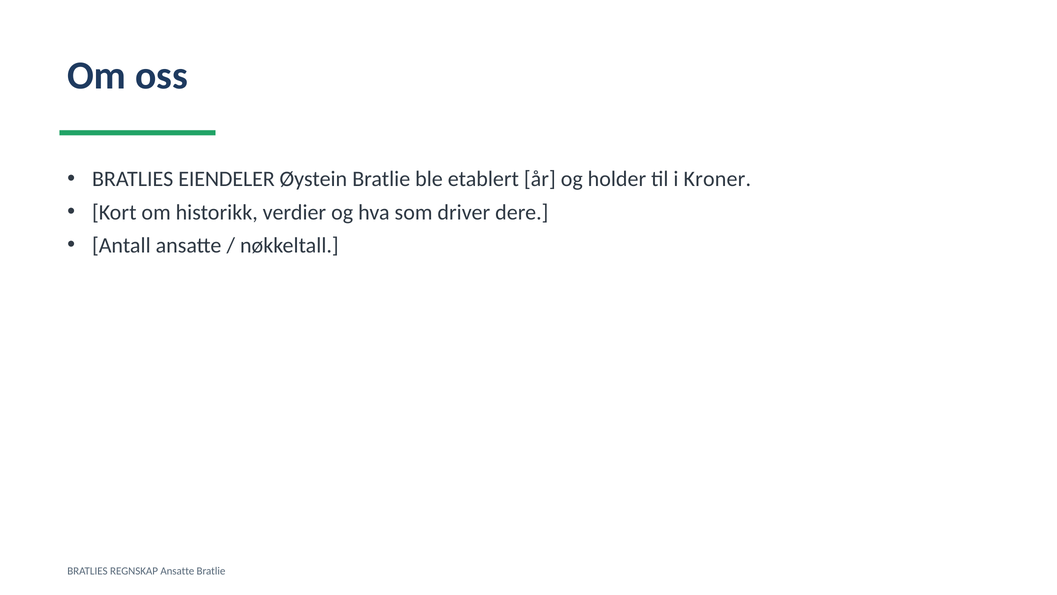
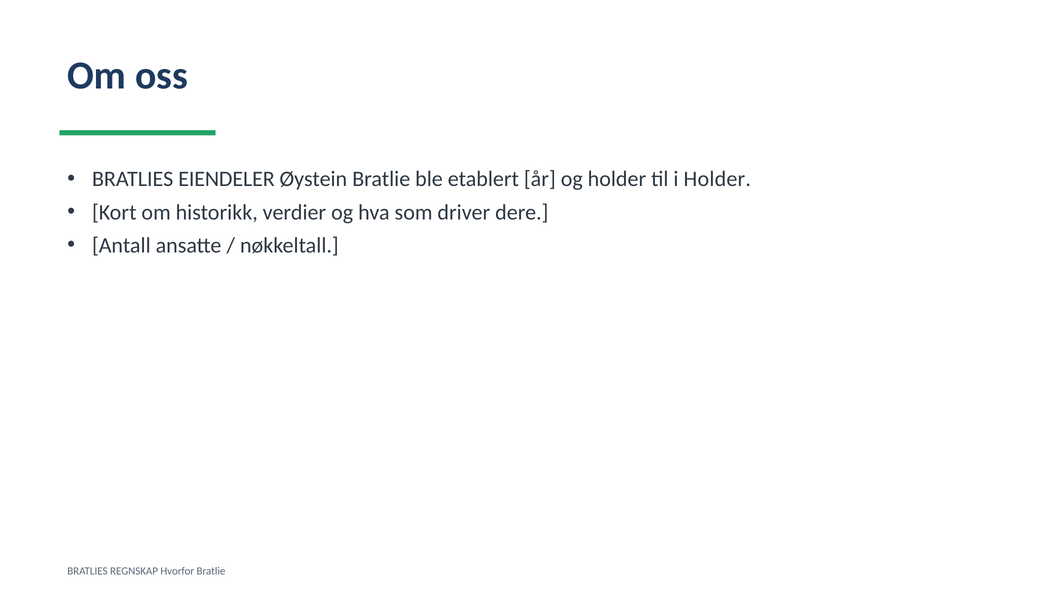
i Kroner: Kroner -> Holder (717, 179)
REGNSKAP Ansatte: Ansatte -> Hvorfor (177, 570)
